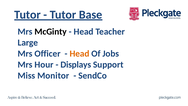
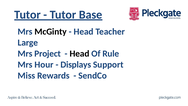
Officer: Officer -> Project (48, 54)
Head colour: orange -> black (79, 54)
Jobs: Jobs -> Rule (111, 54)
Monitor: Monitor -> Rewards (53, 75)
